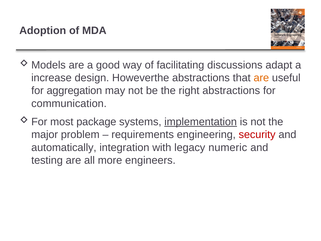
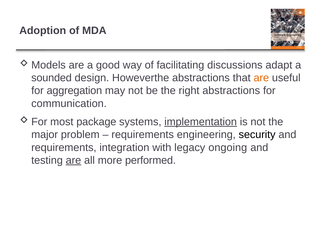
increase: increase -> sounded (51, 78)
security colour: red -> black (257, 134)
automatically: automatically -> requirements (64, 147)
numeric: numeric -> ongoing (228, 147)
are underline: none -> present (73, 160)
engineers: engineers -> performed (150, 160)
